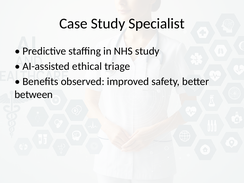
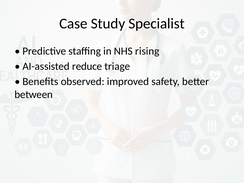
NHS study: study -> rising (147, 51)
ethical: ethical -> reduce (87, 66)
